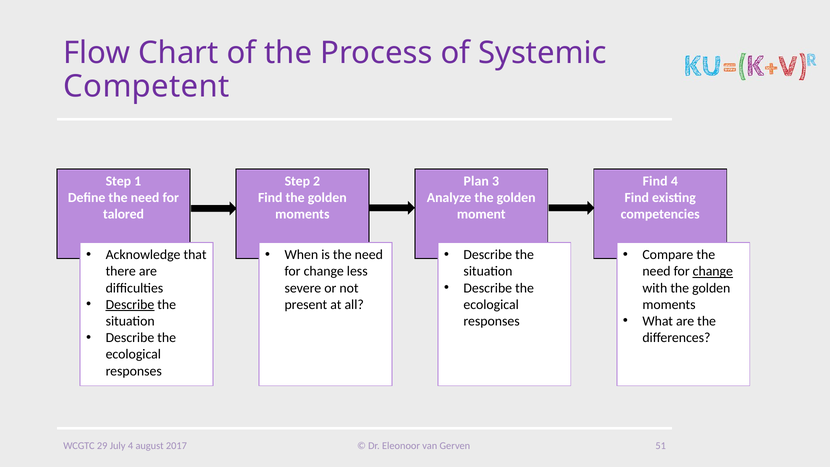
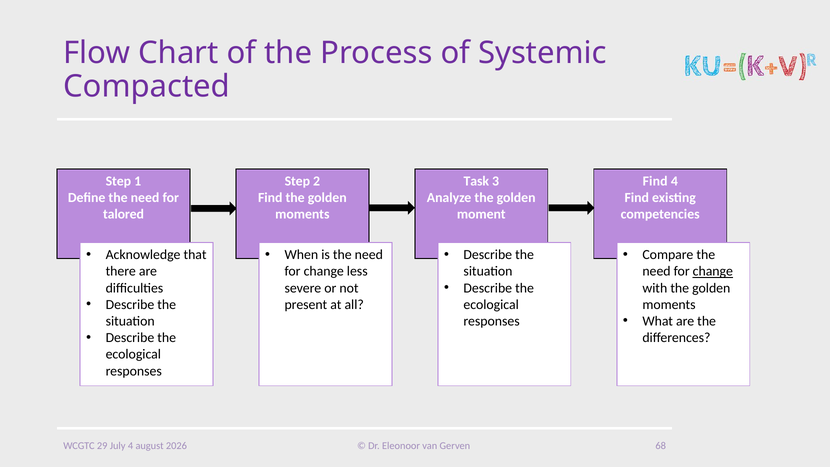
Competent: Competent -> Compacted (147, 87)
Plan: Plan -> Task (476, 181)
Describe underline: present -> none (130, 305)
51: 51 -> 68 (661, 446)
2017: 2017 -> 2026 (176, 446)
